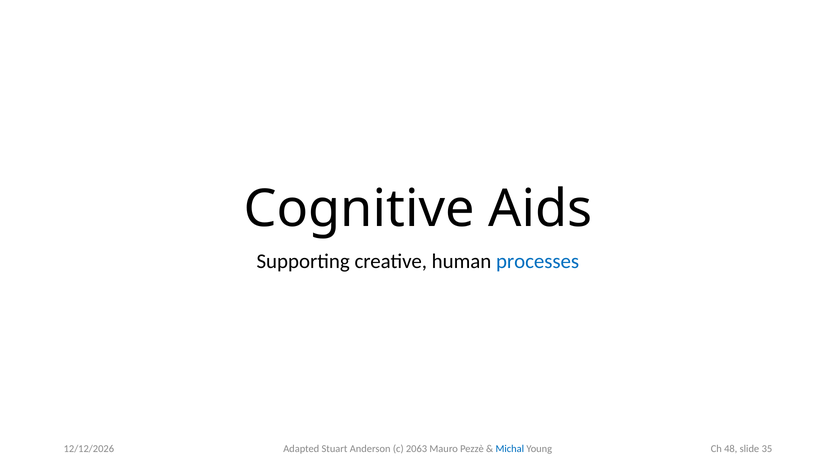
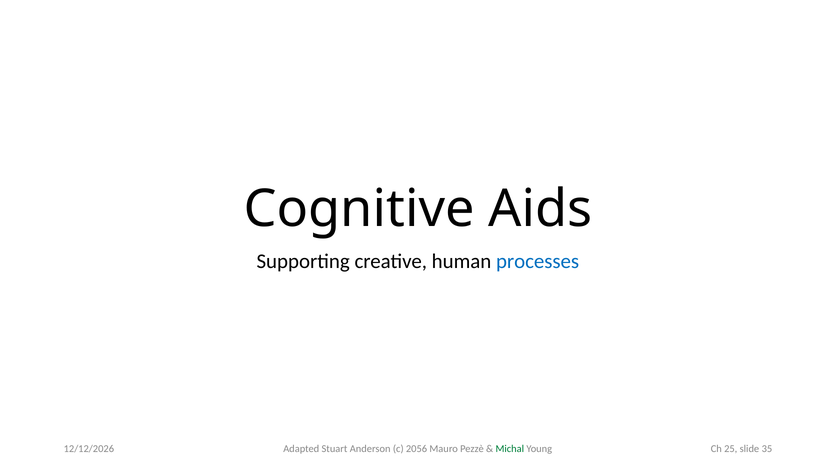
2063: 2063 -> 2056 (417, 449)
Michal colour: blue -> green (510, 449)
48: 48 -> 25 (731, 449)
